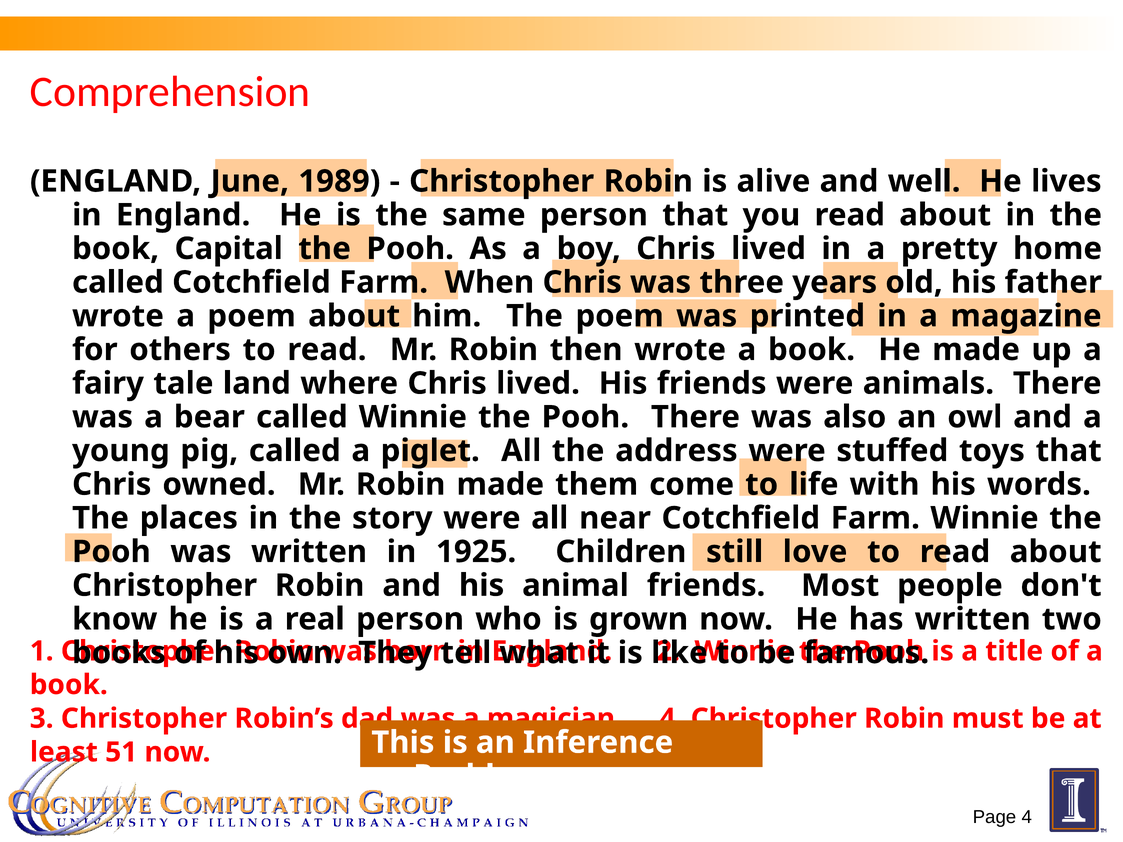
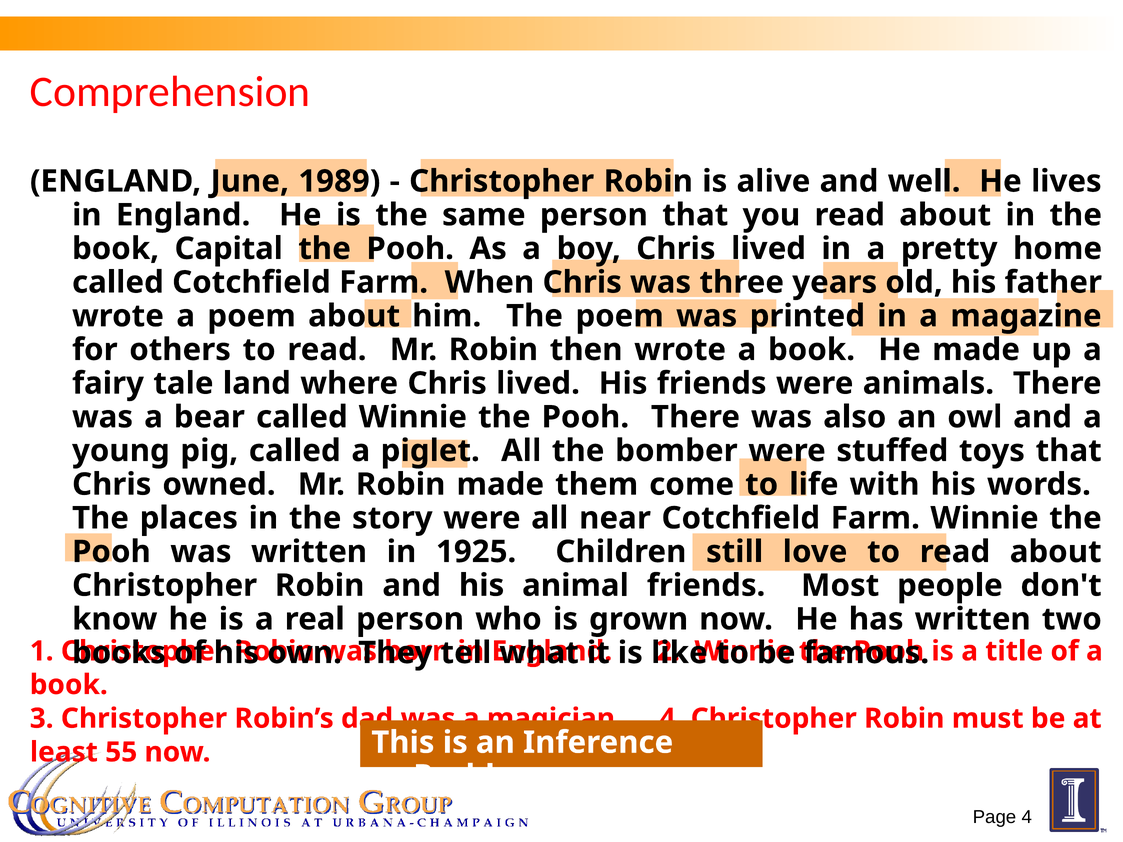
address: address -> bomber (676, 451)
51: 51 -> 55 (121, 752)
